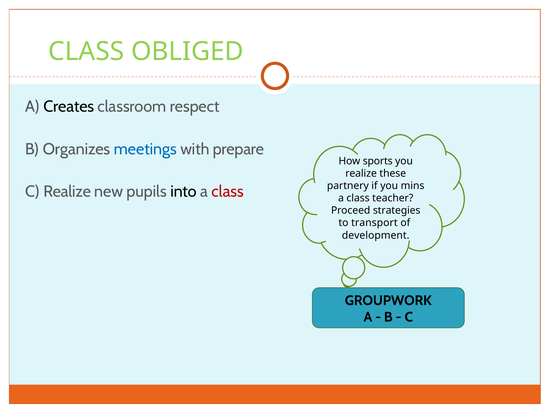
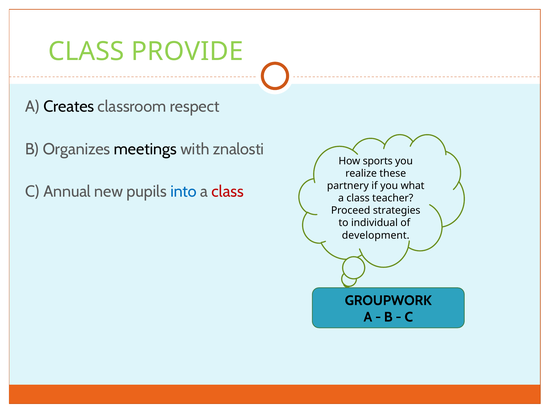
OBLIGED: OBLIGED -> PROVIDE (187, 51)
meetings colour: blue -> black (145, 149)
prepare: prepare -> znalosti (238, 149)
mins: mins -> what (413, 186)
C Realize: Realize -> Annual (67, 191)
into colour: black -> blue (184, 191)
transport: transport -> individual (374, 223)
